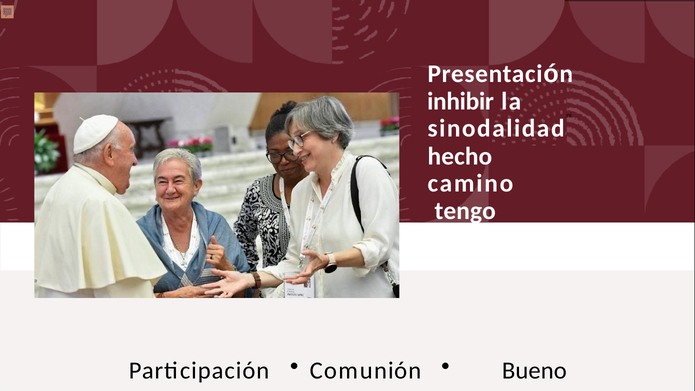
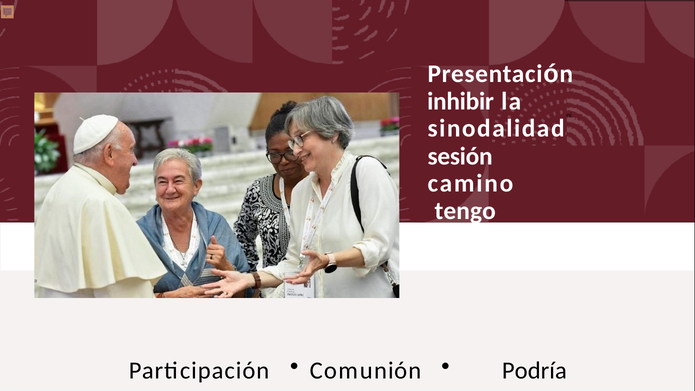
hecho: hecho -> sesión (460, 156)
Bueno: Bueno -> Podría (534, 371)
